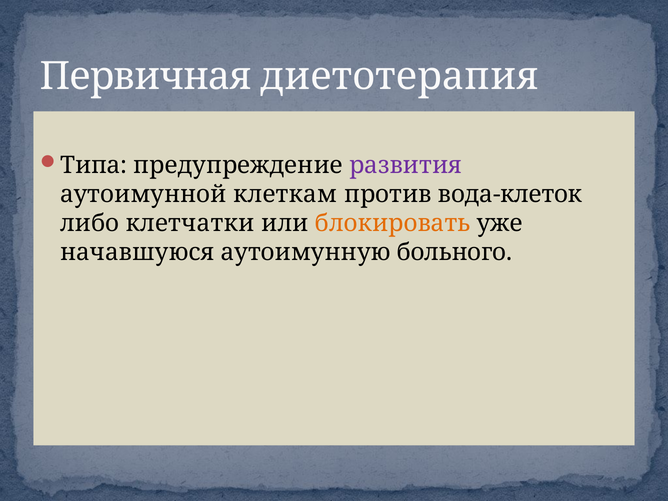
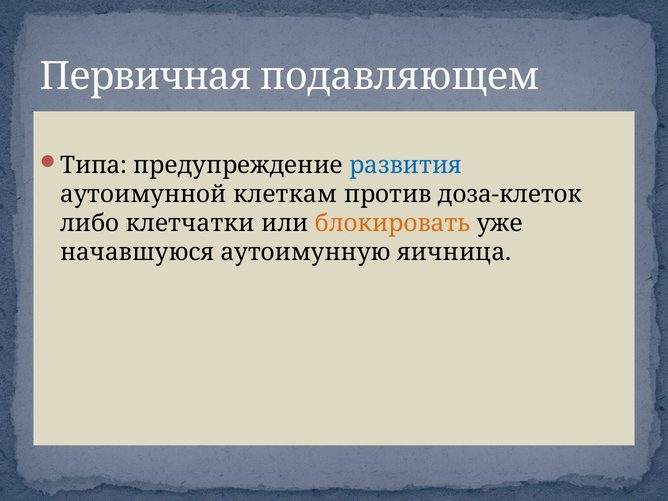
диетотерапия: диетотерапия -> подавляющем (400, 76)
развития colour: purple -> blue (406, 165)
вода-клеток: вода-клеток -> доза-клеток (510, 194)
больного: больного -> яичница (454, 252)
